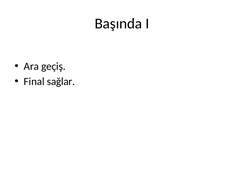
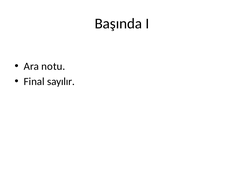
geçiş: geçiş -> notu (53, 66)
sağlar: sağlar -> sayılır (61, 82)
